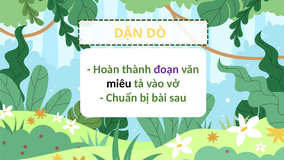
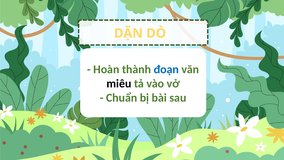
đoạn colour: purple -> blue (166, 69)
